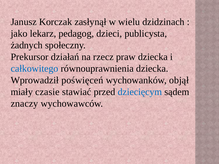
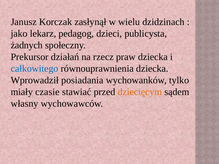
poświęceń: poświęceń -> posiadania (82, 80)
objął: objął -> tylko (179, 80)
dziecięcym colour: blue -> orange (140, 92)
znaczy: znaczy -> własny (25, 104)
